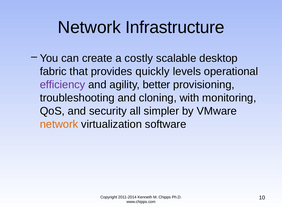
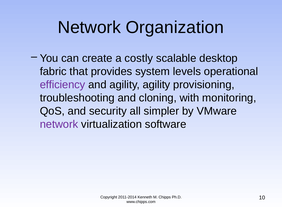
Infrastructure: Infrastructure -> Organization (175, 27)
quickly: quickly -> system (153, 71)
agility better: better -> agility (157, 84)
network colour: orange -> purple (59, 124)
